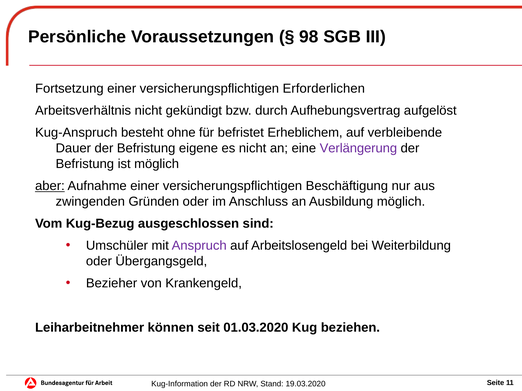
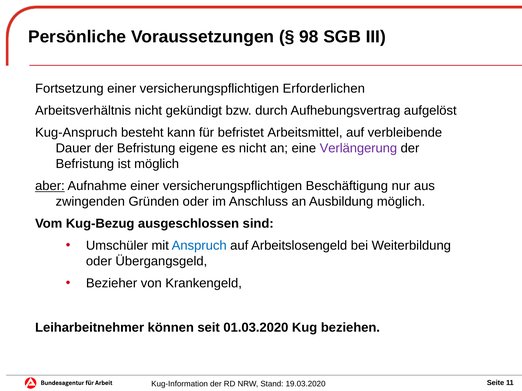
ohne: ohne -> kann (181, 133)
Erheblichem: Erheblichem -> Arbeitsmittel (305, 133)
Anspruch colour: purple -> blue (199, 246)
